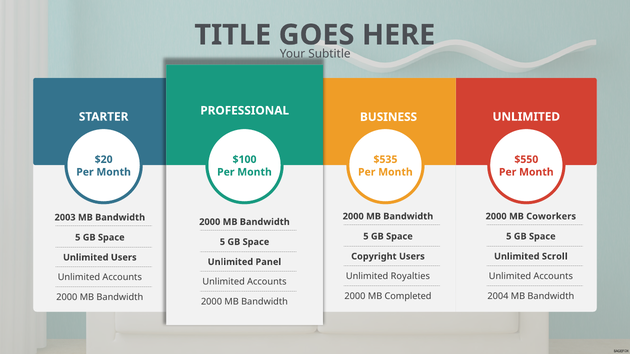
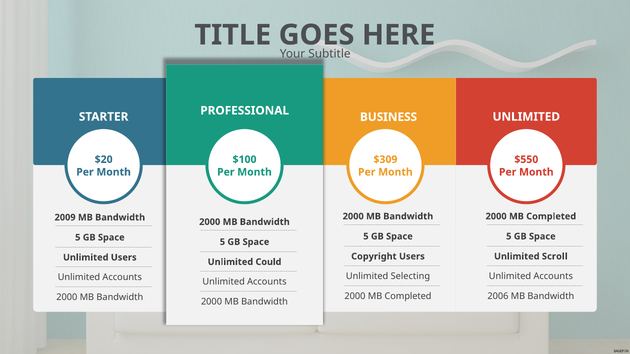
$535: $535 -> $309 (385, 160)
Coworkers: Coworkers -> Completed (551, 217)
2003: 2003 -> 2009 (65, 218)
Panel: Panel -> Could (268, 262)
Royalties: Royalties -> Selecting (410, 277)
2004: 2004 -> 2006 (498, 297)
